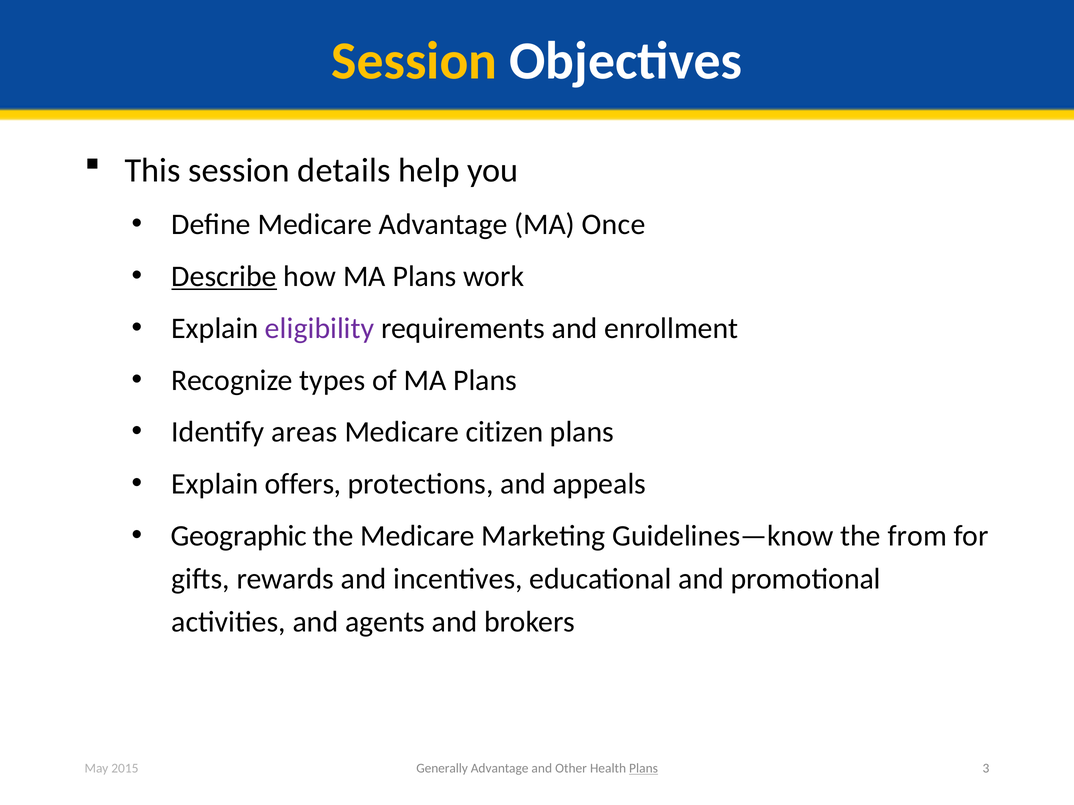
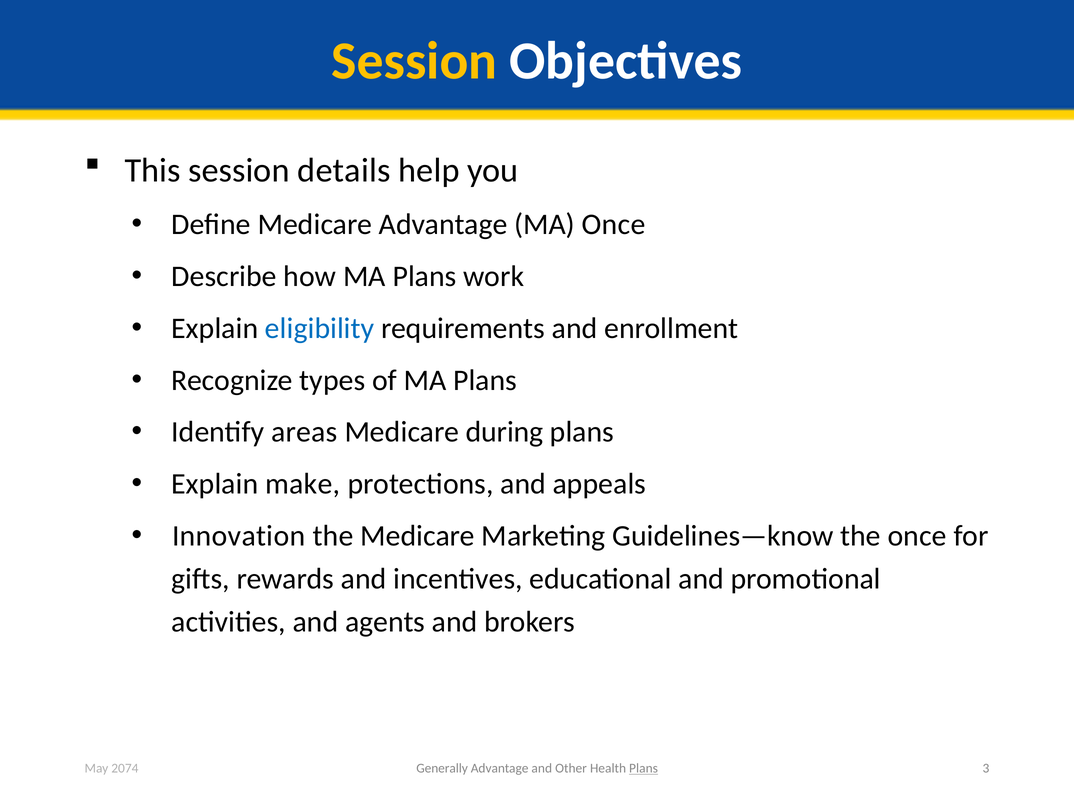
Describe underline: present -> none (224, 277)
eligibility colour: purple -> blue (320, 329)
citizen: citizen -> during (505, 432)
offers: offers -> make (303, 484)
Geographic: Geographic -> Innovation (239, 536)
the from: from -> once (917, 536)
2015: 2015 -> 2074 (125, 769)
